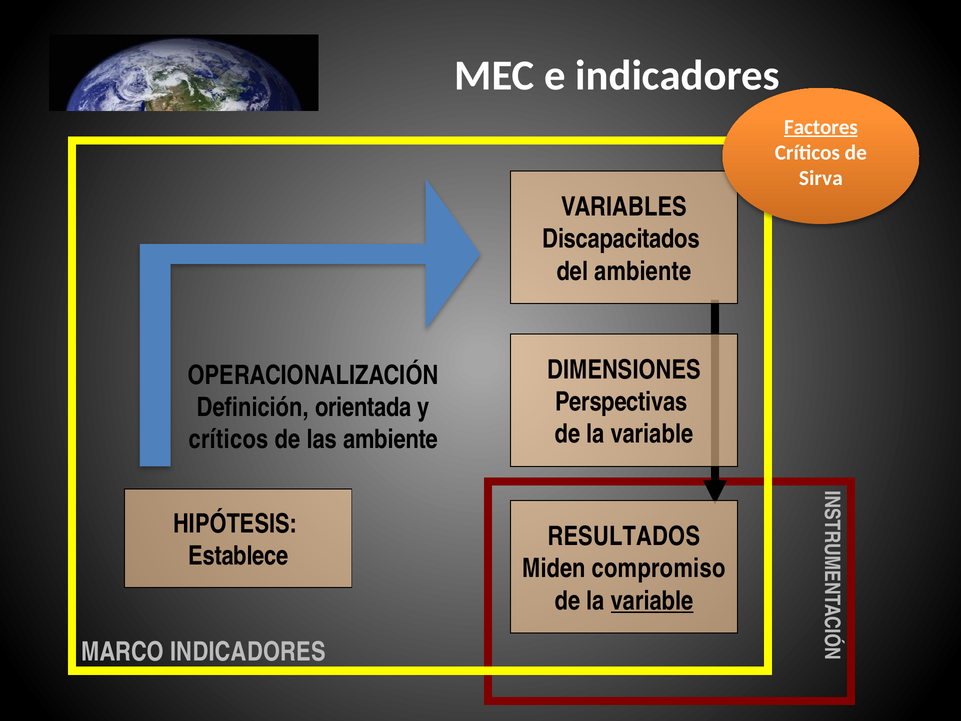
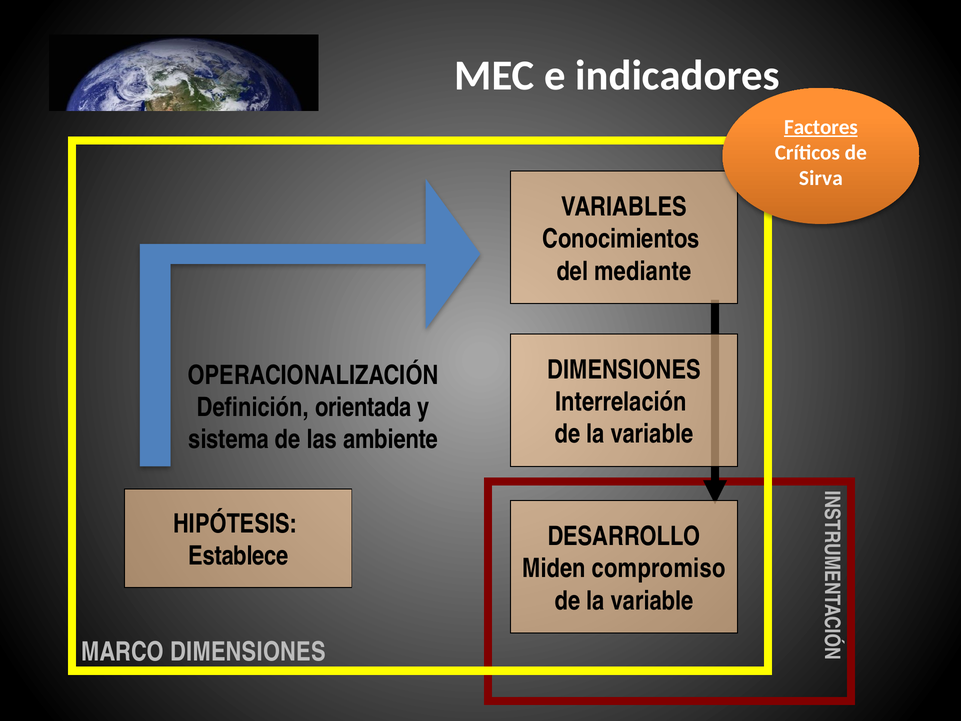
Discapacitados: Discapacitados -> Conocimientos (621, 239)
del ambiente: ambiente -> mediante (643, 271)
Perspectivas: Perspectivas -> Interrelación (621, 402)
críticos: críticos -> sistema (229, 439)
RESULTADOS: RESULTADOS -> DESARROLLO (624, 536)
variable underline: present -> none (652, 600)
MARCO INDICADORES: INDICADORES -> DIMENSIONES (248, 652)
